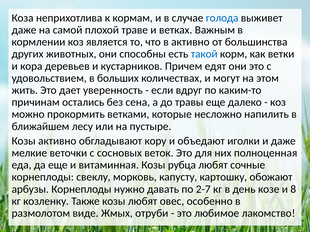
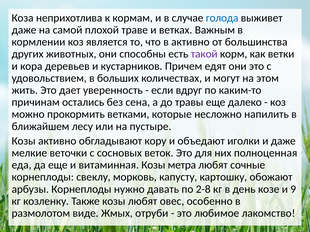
такой colour: blue -> purple (204, 54)
рубца: рубца -> метра (182, 165)
2-7: 2-7 -> 2-8 (203, 190)
8: 8 -> 9 (293, 190)
